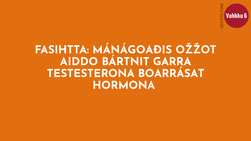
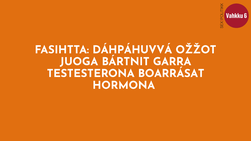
MÁNÁGOAĐIS: MÁNÁGOAĐIS -> DÁHPÁHUVVÁ (132, 50)
AIDDO: AIDDO -> JUOGA (79, 62)
